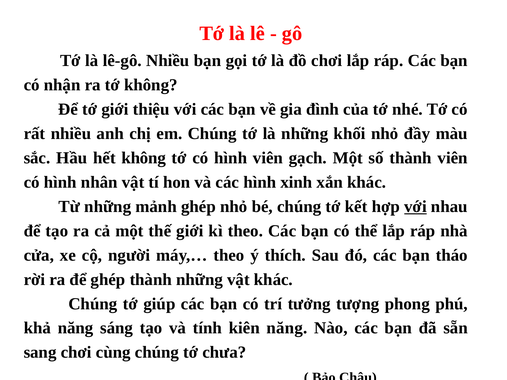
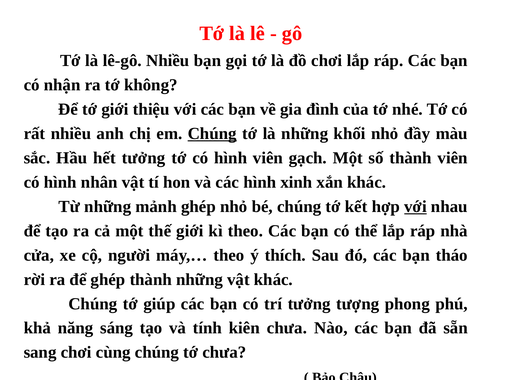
Chúng underline: none -> present (212, 134)
hết không: không -> tưởng (144, 158)
kiên năng: năng -> chưa (287, 328)
